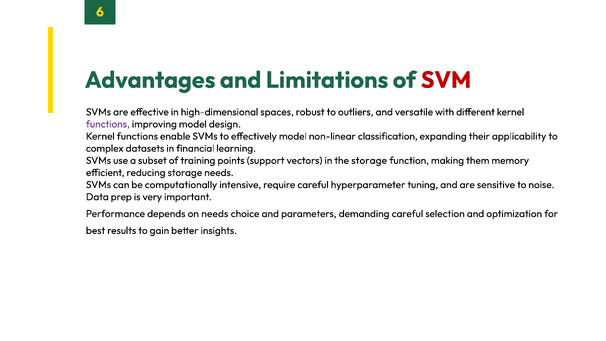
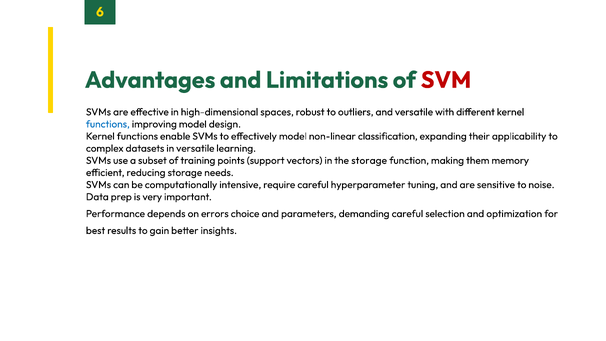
functions colour: purple -> blue (108, 124)
in financial: financial -> versatile (195, 148)
on needs: needs -> errors (215, 214)
